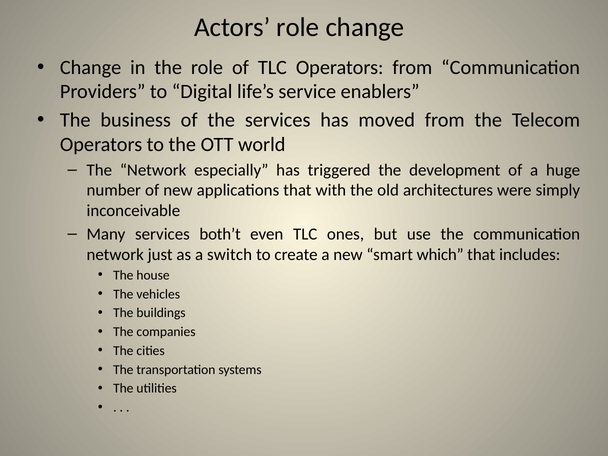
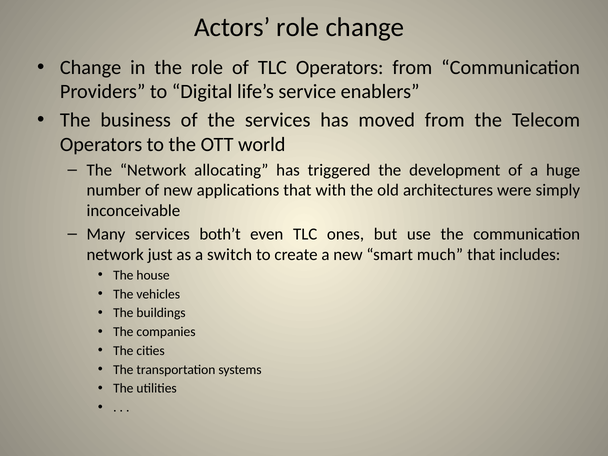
especially: especially -> allocating (231, 170)
which: which -> much (440, 254)
